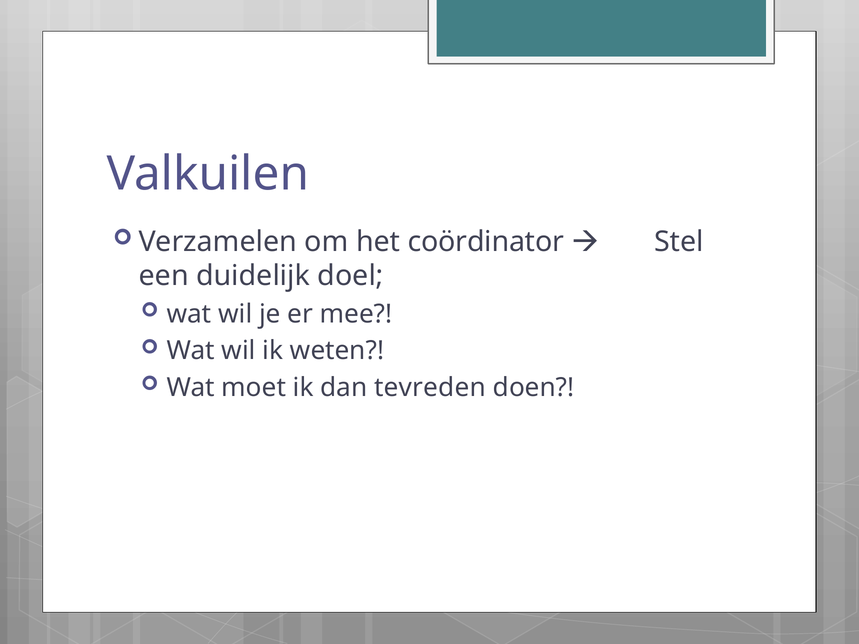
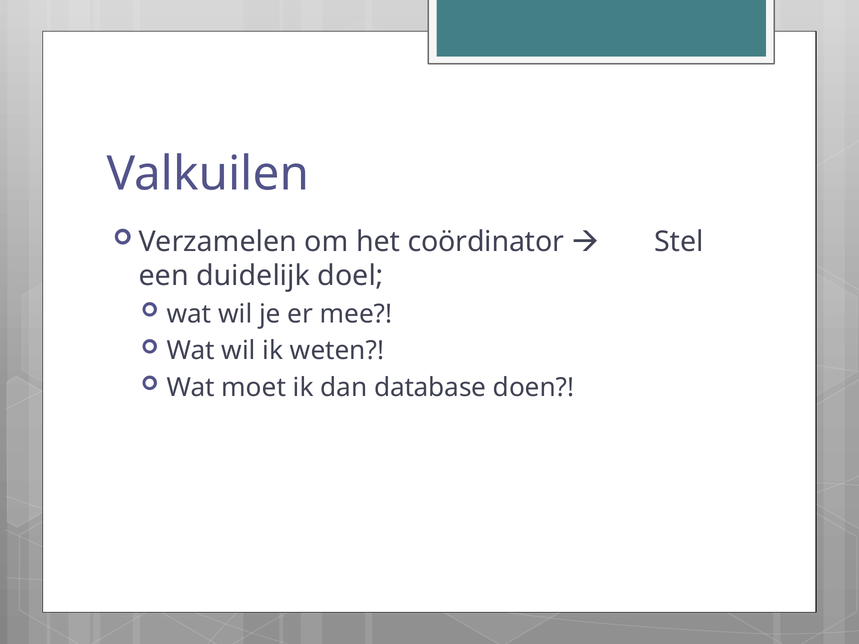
tevreden: tevreden -> database (430, 388)
